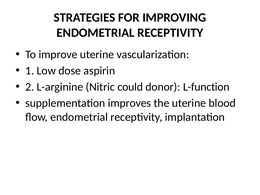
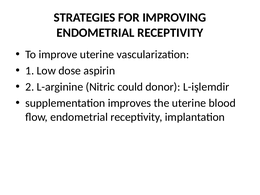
L-function: L-function -> L-işlemdir (206, 87)
